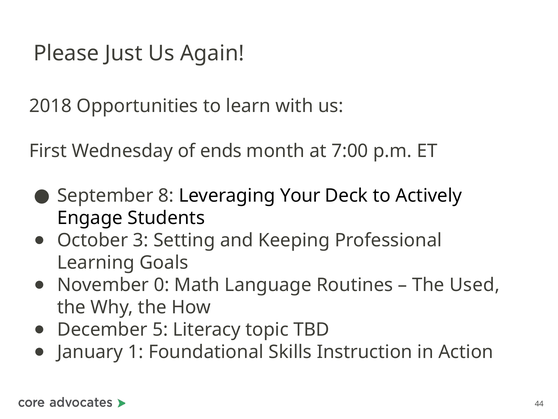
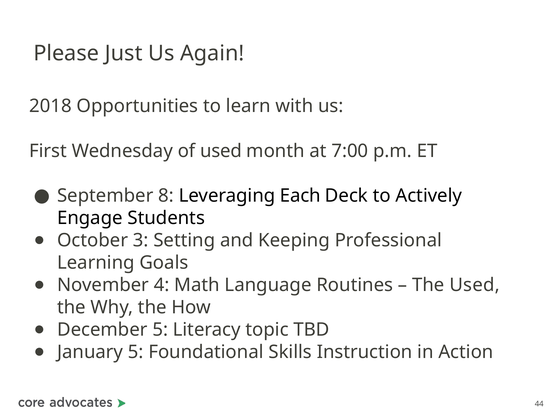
of ends: ends -> used (221, 151)
Your: Your -> Each (300, 195)
0: 0 -> 4 (162, 285)
January 1: 1 -> 5 (136, 352)
